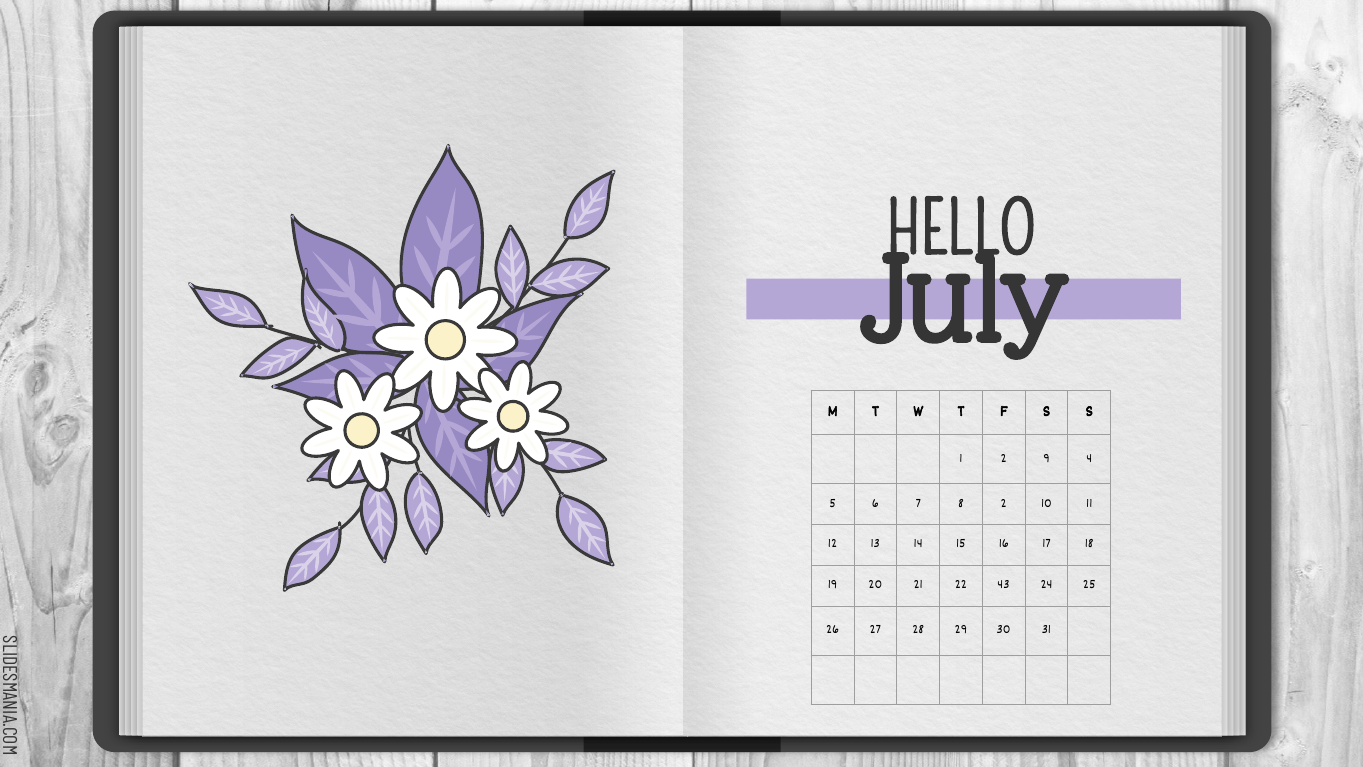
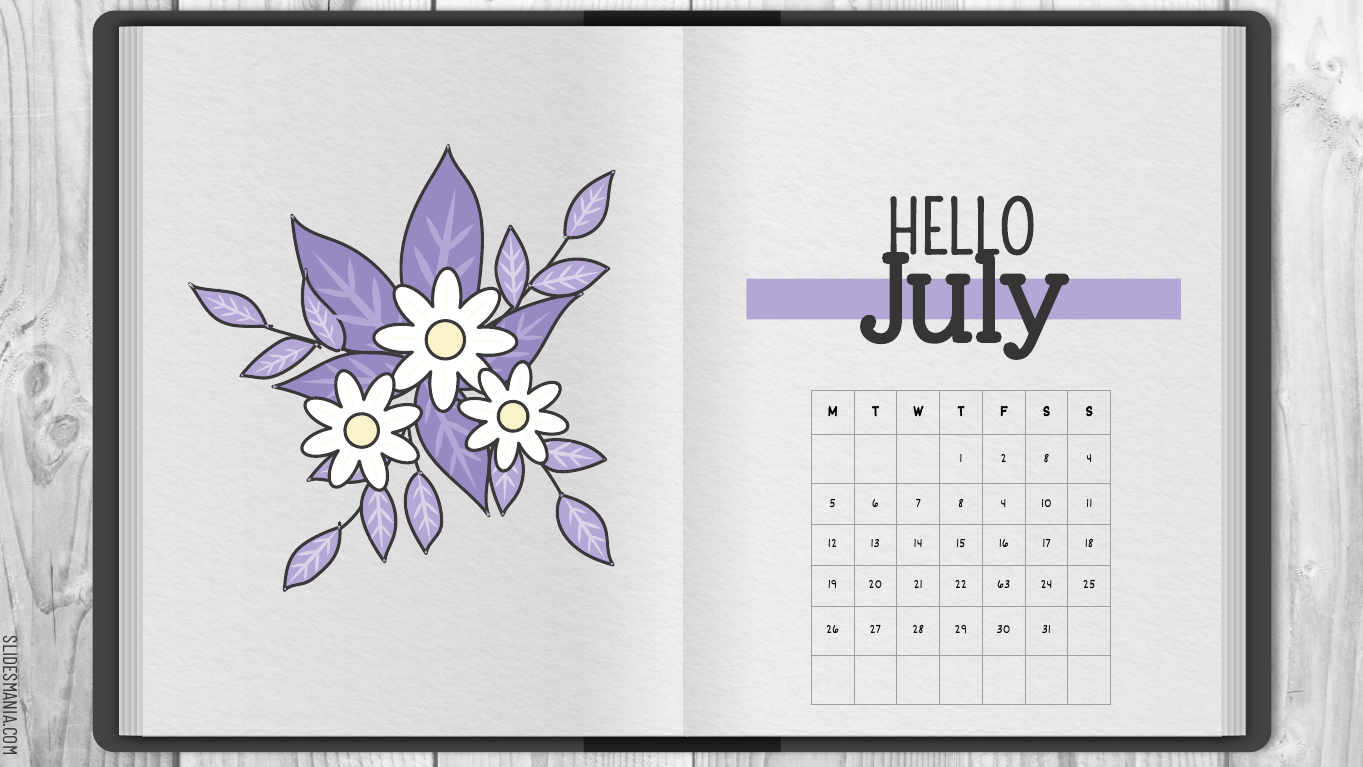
2 9: 9 -> 8 (1047, 457)
7 8 2: 2 -> 4 (1004, 502)
43: 43 -> 63 (1004, 584)
